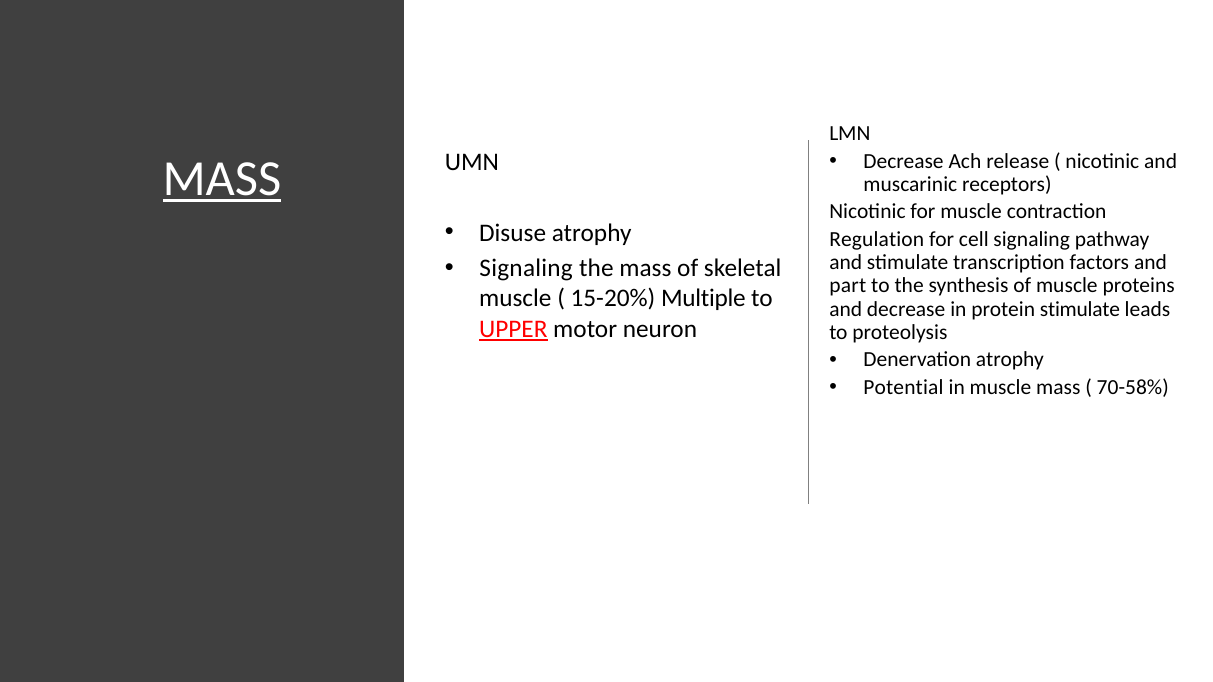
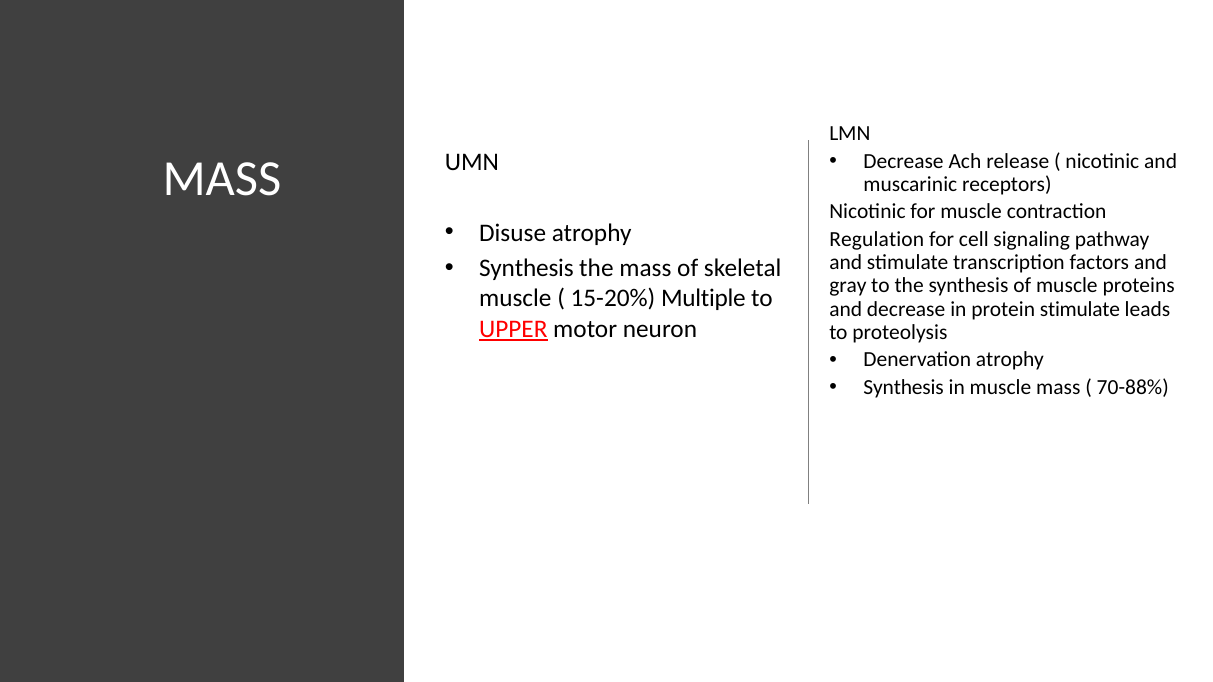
MASS underline: present -> none (222, 179)
Signaling: Signaling -> Synthesis (526, 268)
part: part -> gray (848, 286)
Potential: Potential -> Synthesis (904, 388)
70-58%: 70-58% -> 70-88% (1133, 388)
